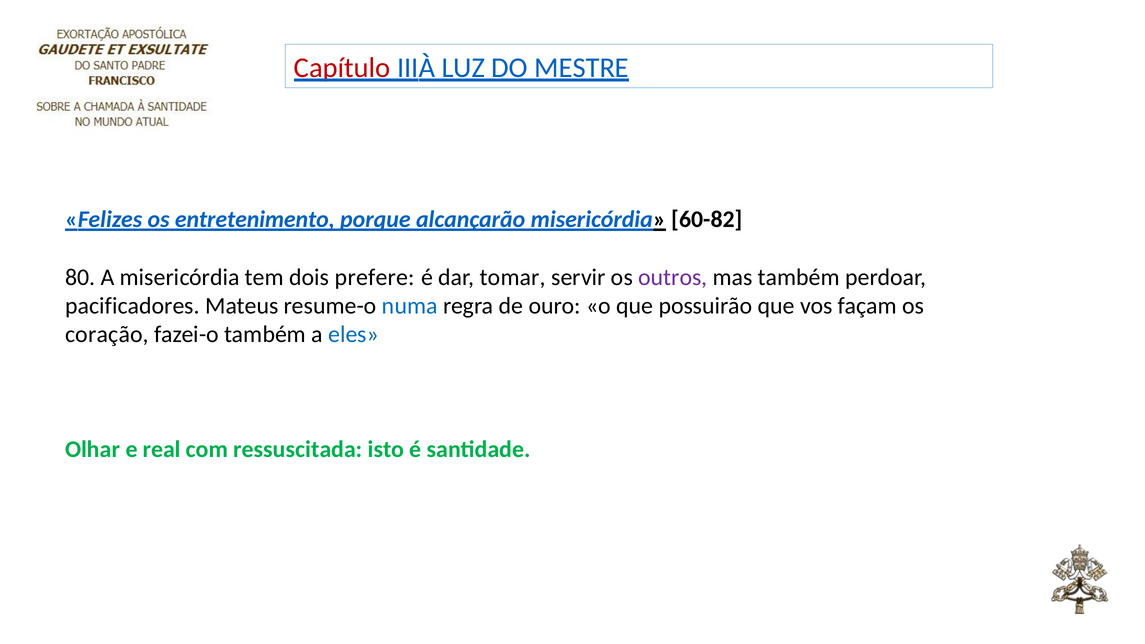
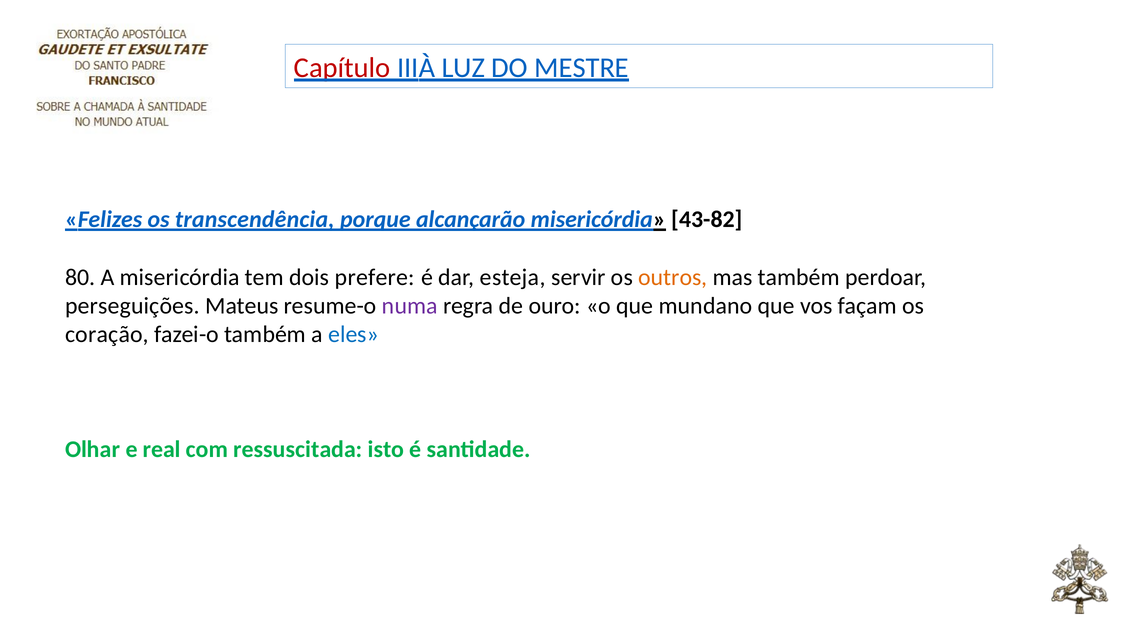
entretenimento: entretenimento -> transcendência (255, 220)
60-82: 60-82 -> 43-82 (707, 220)
tomar: tomar -> esteja (513, 277)
outros colour: purple -> orange (673, 277)
pacificadores: pacificadores -> perseguições (132, 306)
numa colour: blue -> purple (410, 306)
possuirão: possuirão -> mundano (705, 306)
